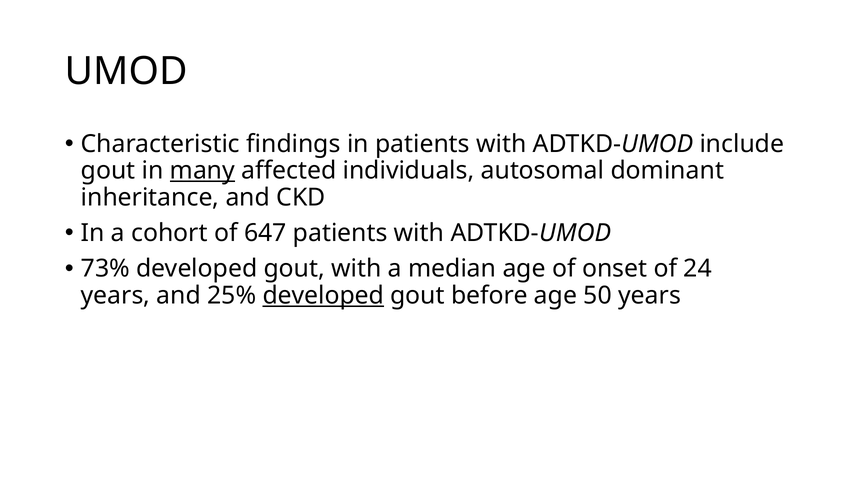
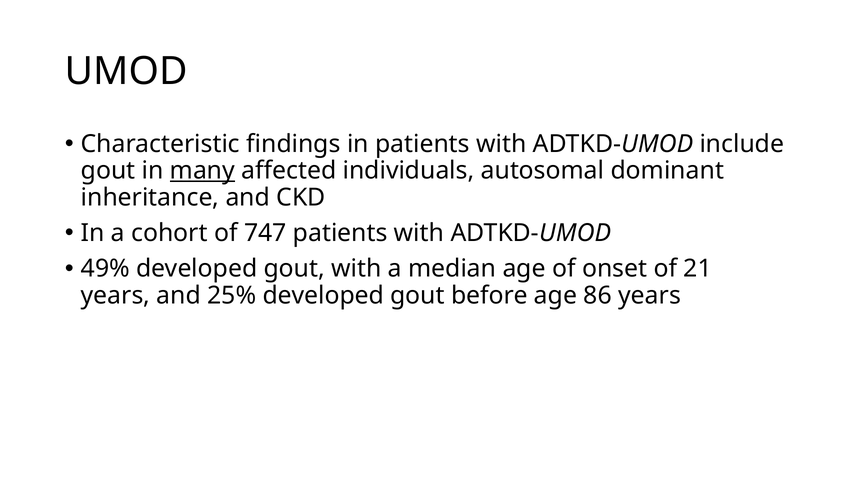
647: 647 -> 747 (265, 233)
73%: 73% -> 49% (105, 269)
24: 24 -> 21 (698, 269)
developed underline: present -> none (323, 295)
50: 50 -> 86 (598, 295)
